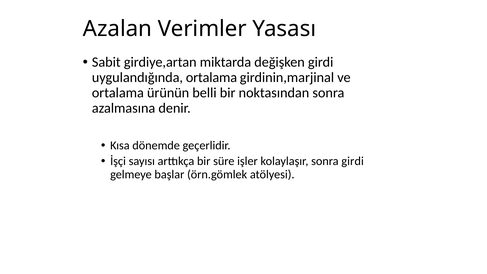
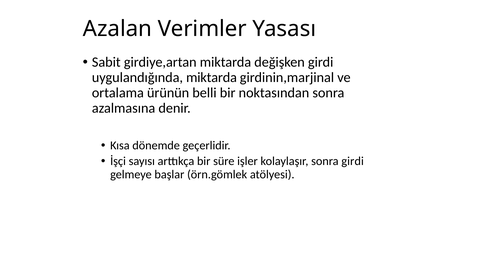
uygulandığında ortalama: ortalama -> miktarda (211, 78)
